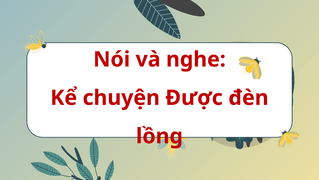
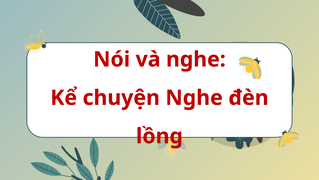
chuyện Được: Được -> Nghe (194, 98)
